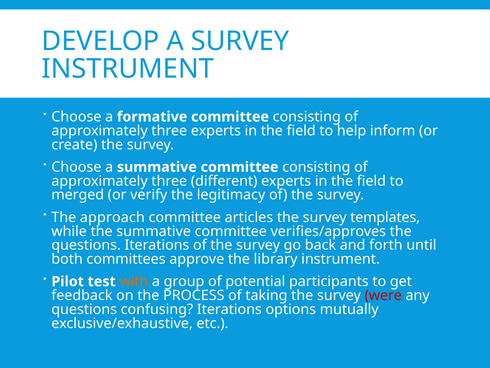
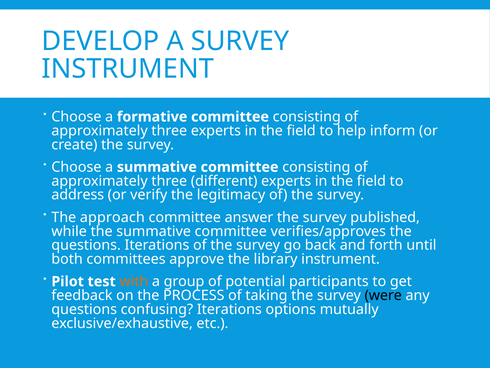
merged: merged -> address (78, 195)
articles: articles -> answer (249, 217)
templates: templates -> published (385, 217)
were colour: red -> black (383, 295)
